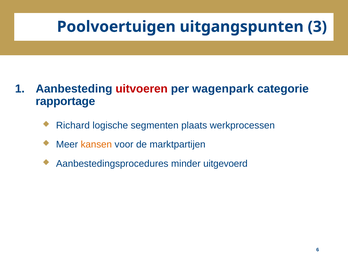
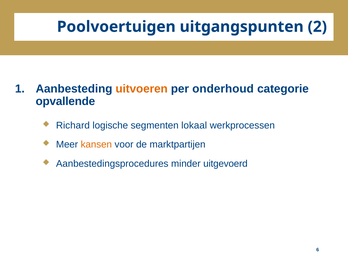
3: 3 -> 2 (317, 27)
uitvoeren colour: red -> orange (142, 89)
wagenpark: wagenpark -> onderhoud (223, 89)
rapportage: rapportage -> opvallende (65, 101)
plaats: plaats -> lokaal (194, 125)
